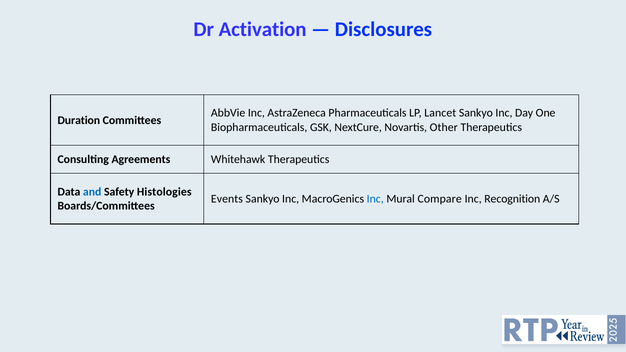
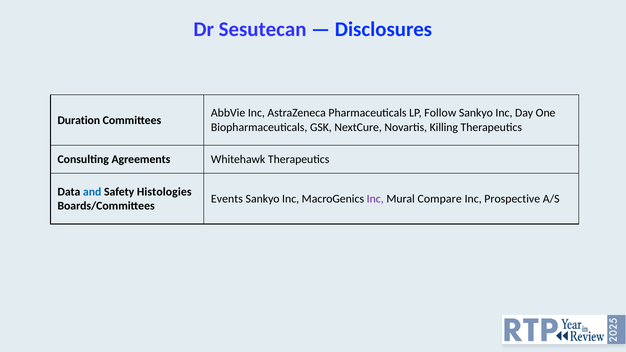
Activation: Activation -> Sesutecan (263, 29)
Lancet: Lancet -> Follow (440, 113)
Other: Other -> Killing (444, 127)
Inc colour: blue -> purple (375, 199)
Recognition: Recognition -> Prospective (512, 199)
